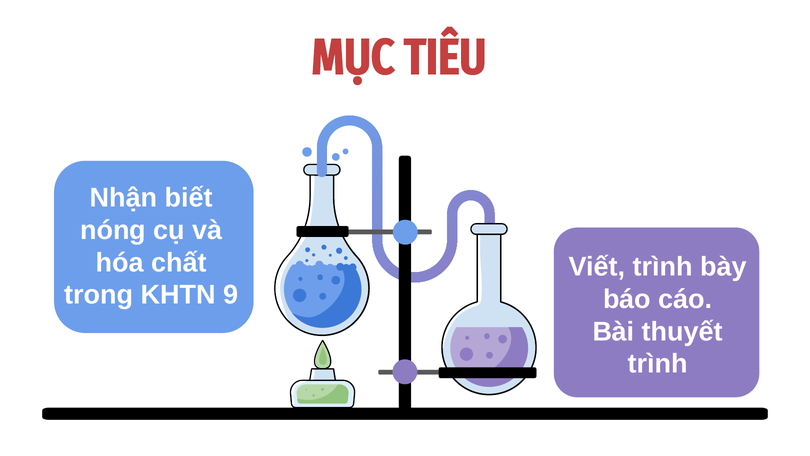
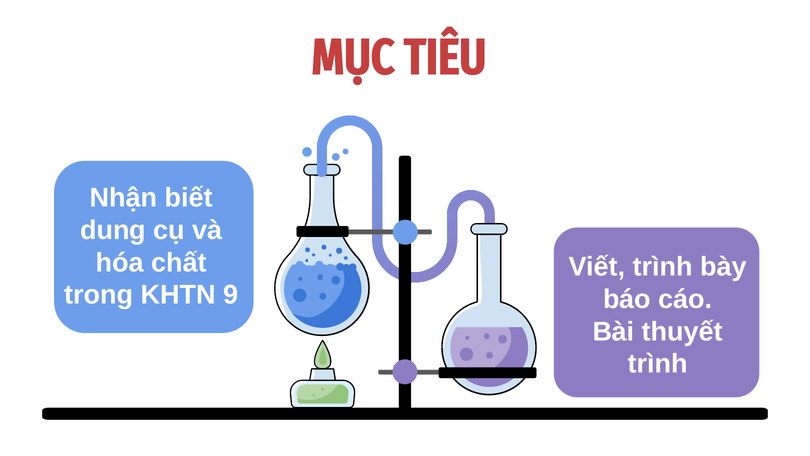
nóng: nóng -> dung (113, 230)
